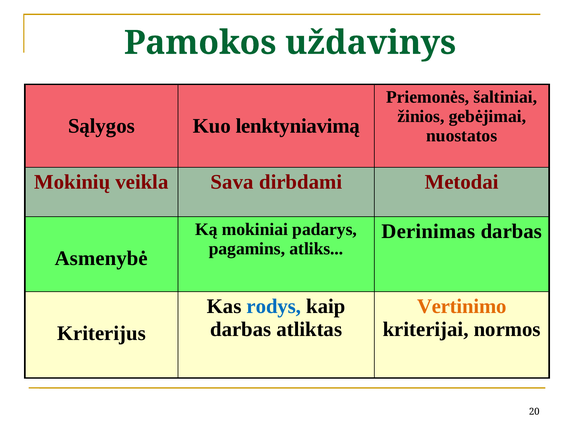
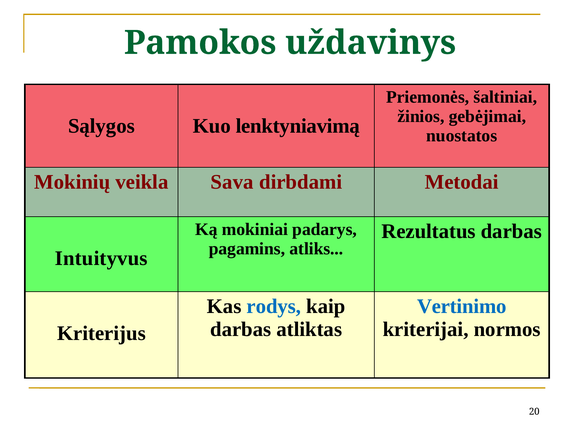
Derinimas: Derinimas -> Rezultatus (429, 231)
Asmenybė: Asmenybė -> Intuityvus (101, 258)
Vertinimo colour: orange -> blue (462, 306)
